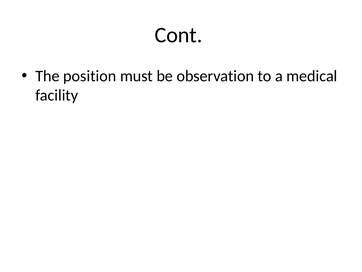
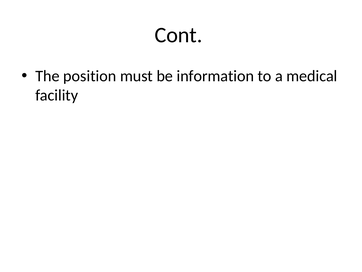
observation: observation -> information (215, 76)
